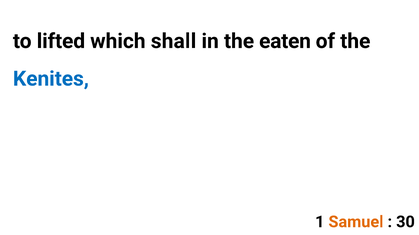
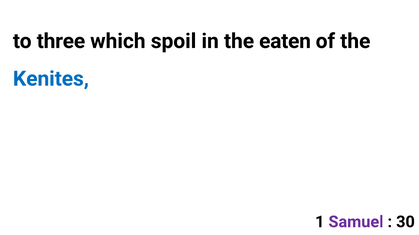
lifted: lifted -> three (61, 41)
shall: shall -> spoil (174, 41)
Samuel colour: orange -> purple (356, 222)
